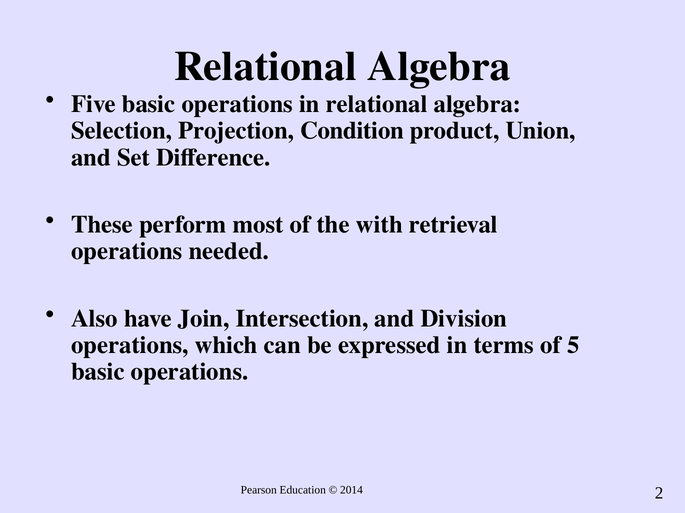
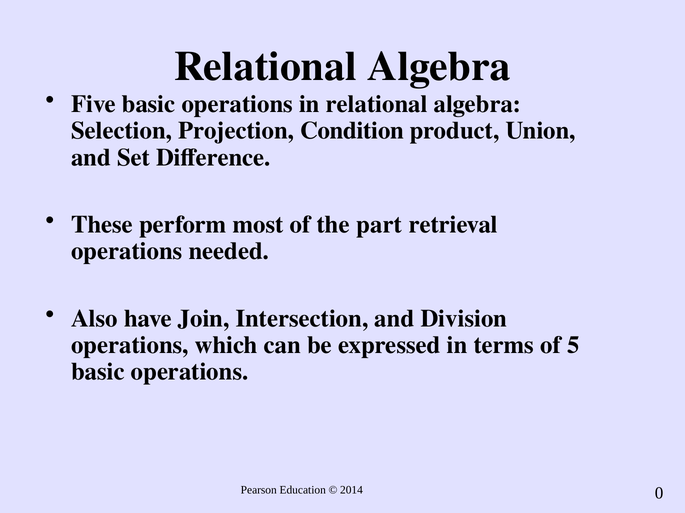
with: with -> part (379, 225)
2: 2 -> 0 (659, 494)
